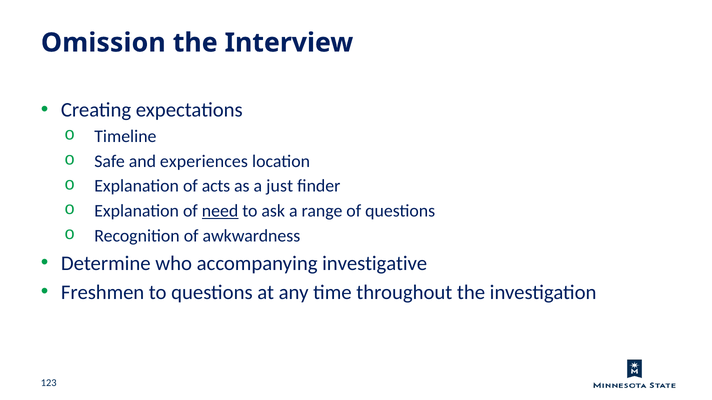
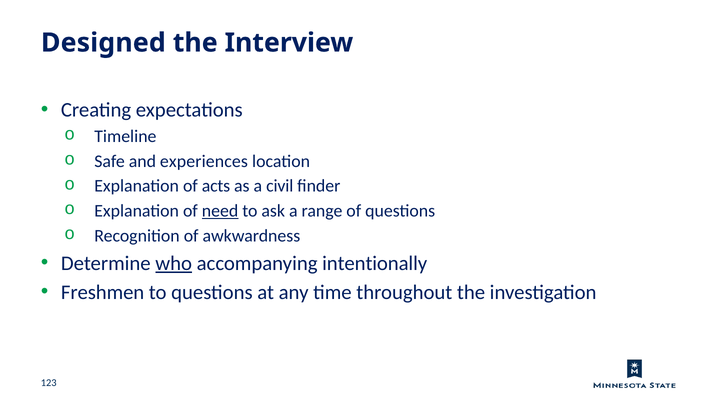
Omission: Omission -> Designed (103, 43)
just: just -> civil (280, 186)
who underline: none -> present (174, 264)
investigative: investigative -> intentionally (375, 264)
